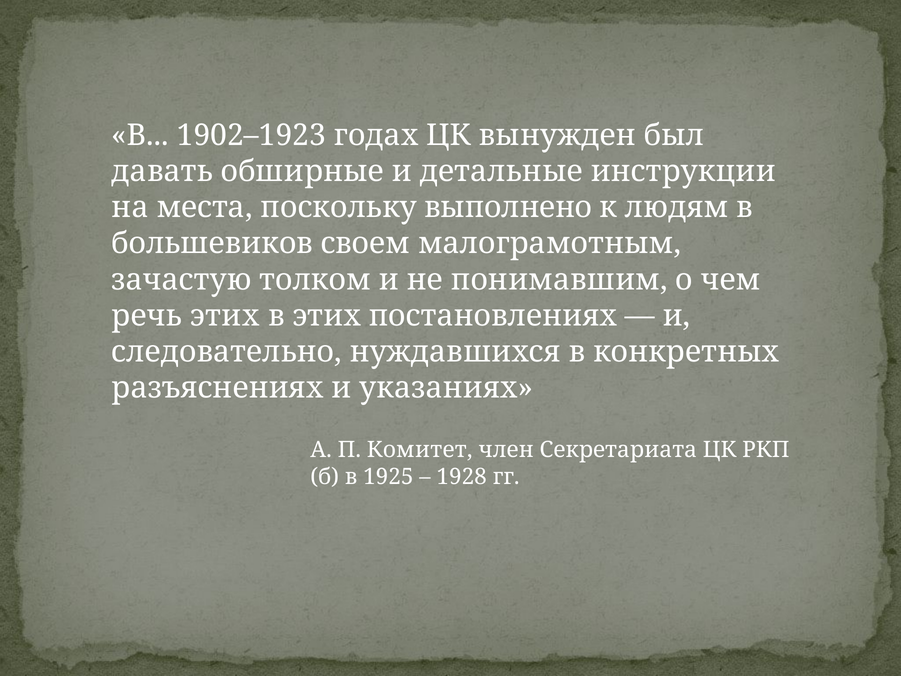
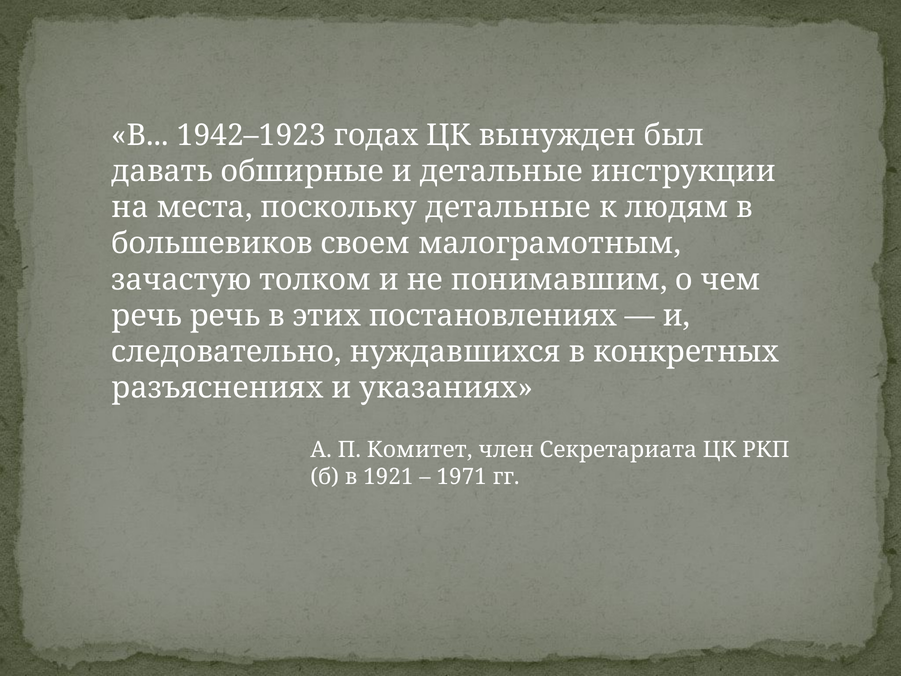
1902–1923: 1902–1923 -> 1942–1923 (251, 135)
поскольку выполнено: выполнено -> детальные (508, 207)
речь этих: этих -> речь (225, 316)
1925: 1925 -> 1921 (388, 477)
1928: 1928 -> 1971 (462, 477)
